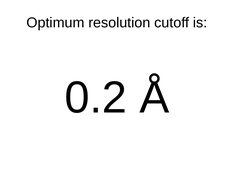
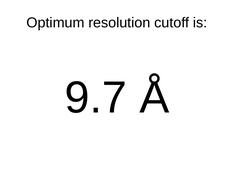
0.2: 0.2 -> 9.7 (96, 98)
